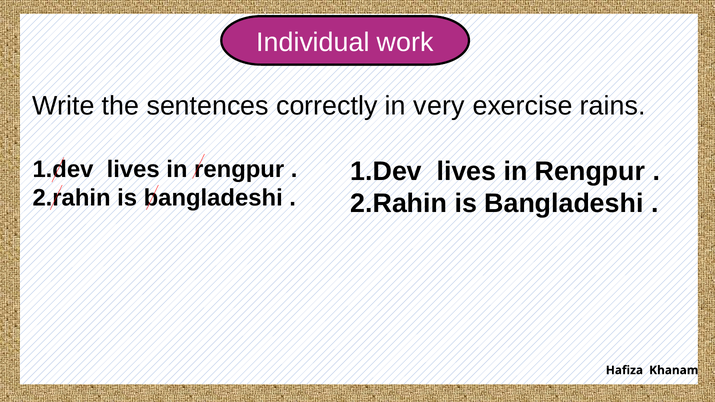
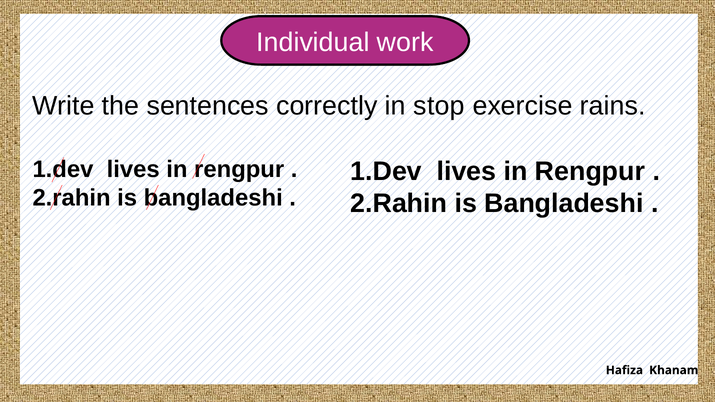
very: very -> stop (439, 106)
